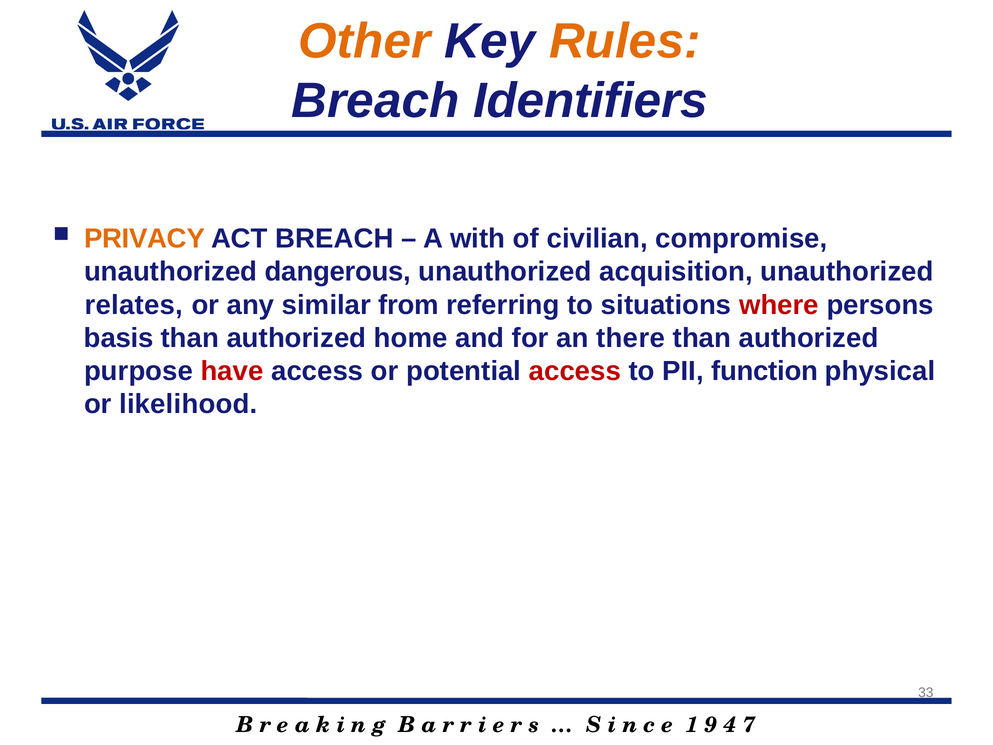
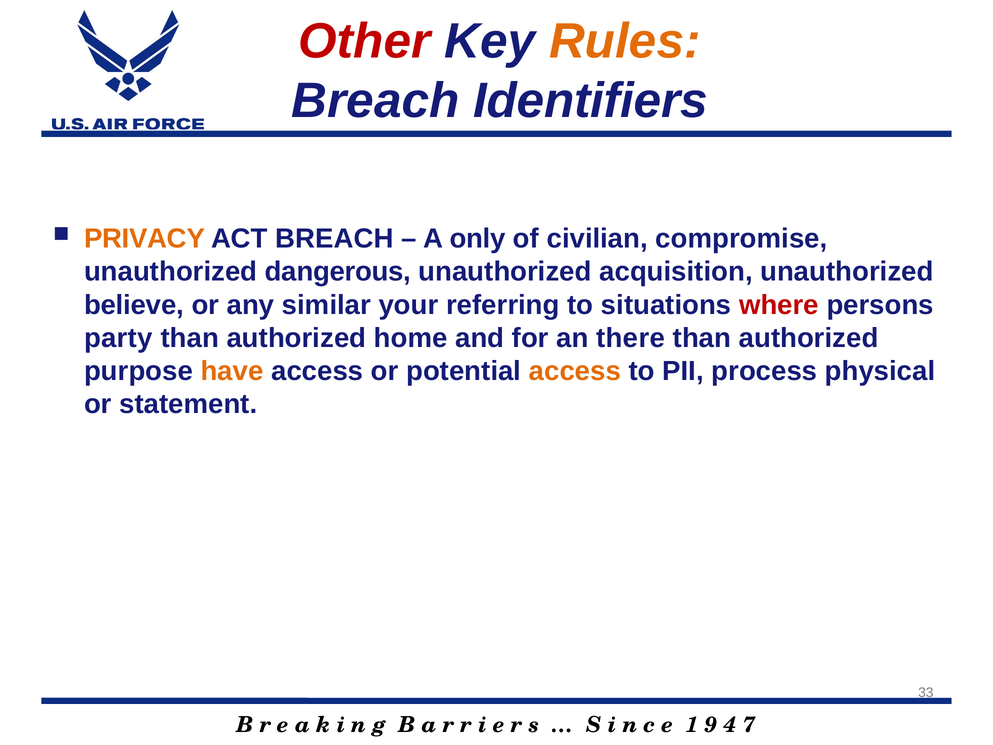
Other colour: orange -> red (364, 41)
with: with -> only (478, 239)
relates: relates -> believe (134, 305)
from: from -> your (409, 305)
basis: basis -> party (118, 338)
have colour: red -> orange (232, 371)
access colour: red -> orange (575, 371)
function: function -> process (764, 371)
likelihood: likelihood -> statement (188, 404)
